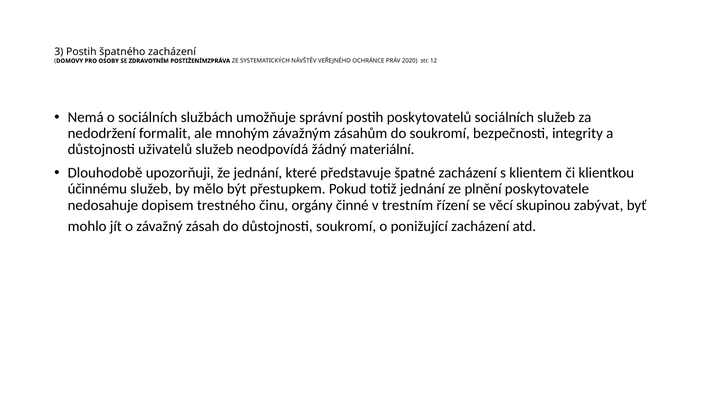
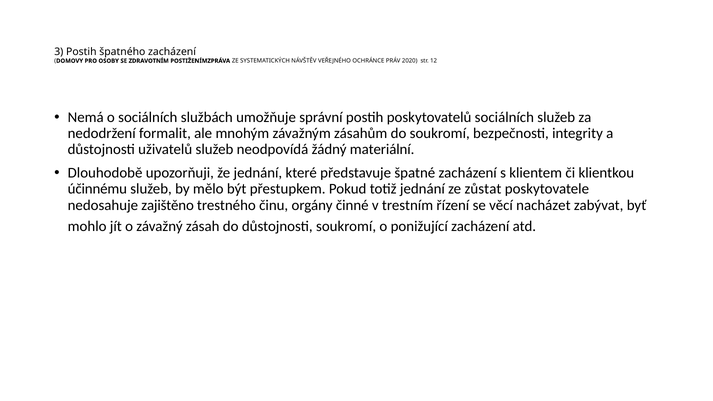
plnění: plnění -> zůstat (483, 189)
dopisem: dopisem -> zajištěno (168, 205)
skupinou: skupinou -> nacházet (543, 205)
